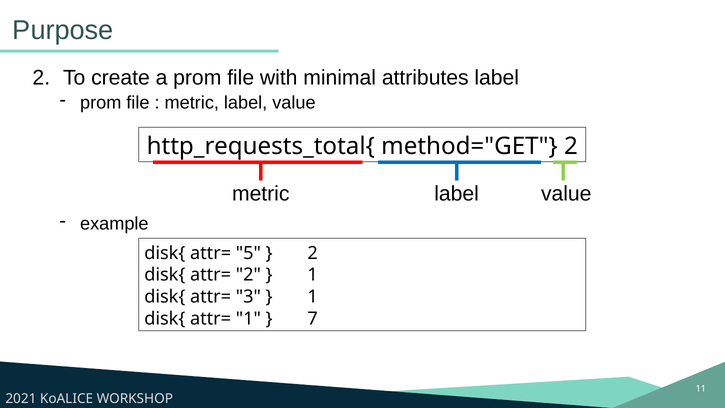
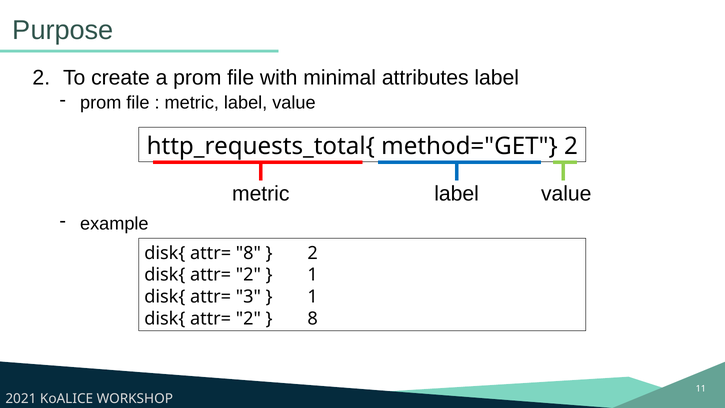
attr= 5: 5 -> 8 (248, 253)
1: 1 -> 2 (248, 318)
7: 7 -> 8 (313, 318)
